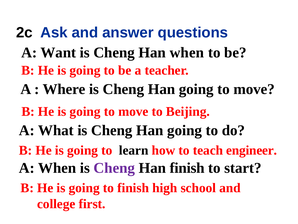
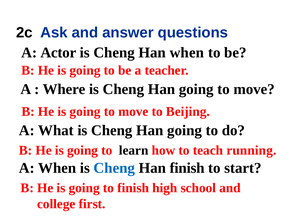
Want: Want -> Actor (58, 53)
engineer: engineer -> running (251, 150)
Cheng colour: purple -> blue (114, 168)
